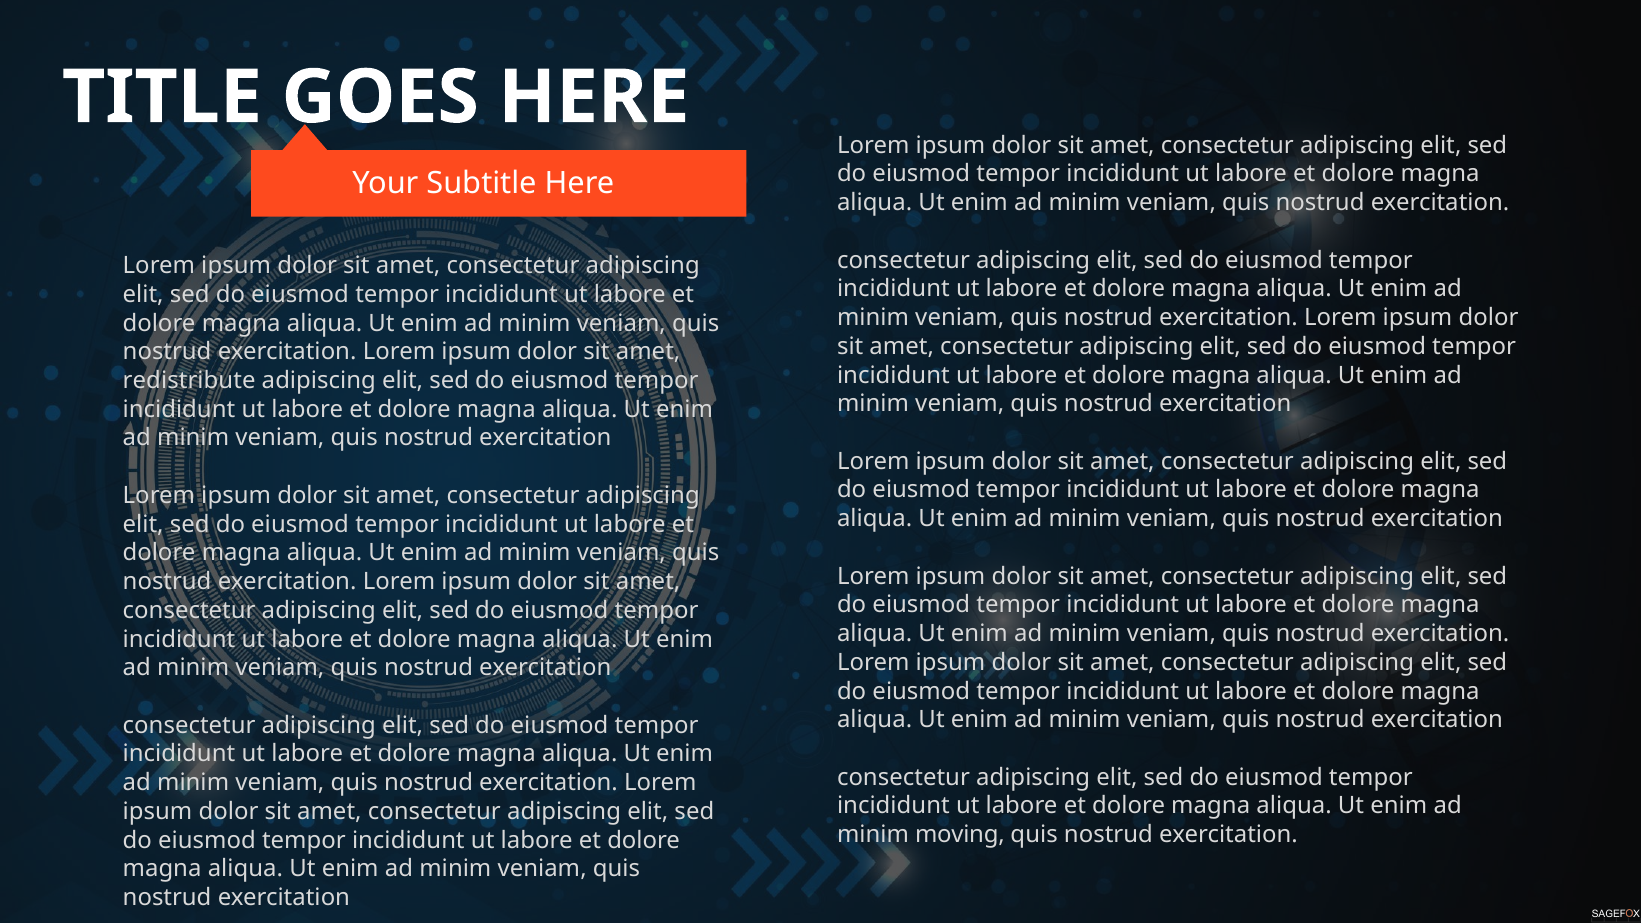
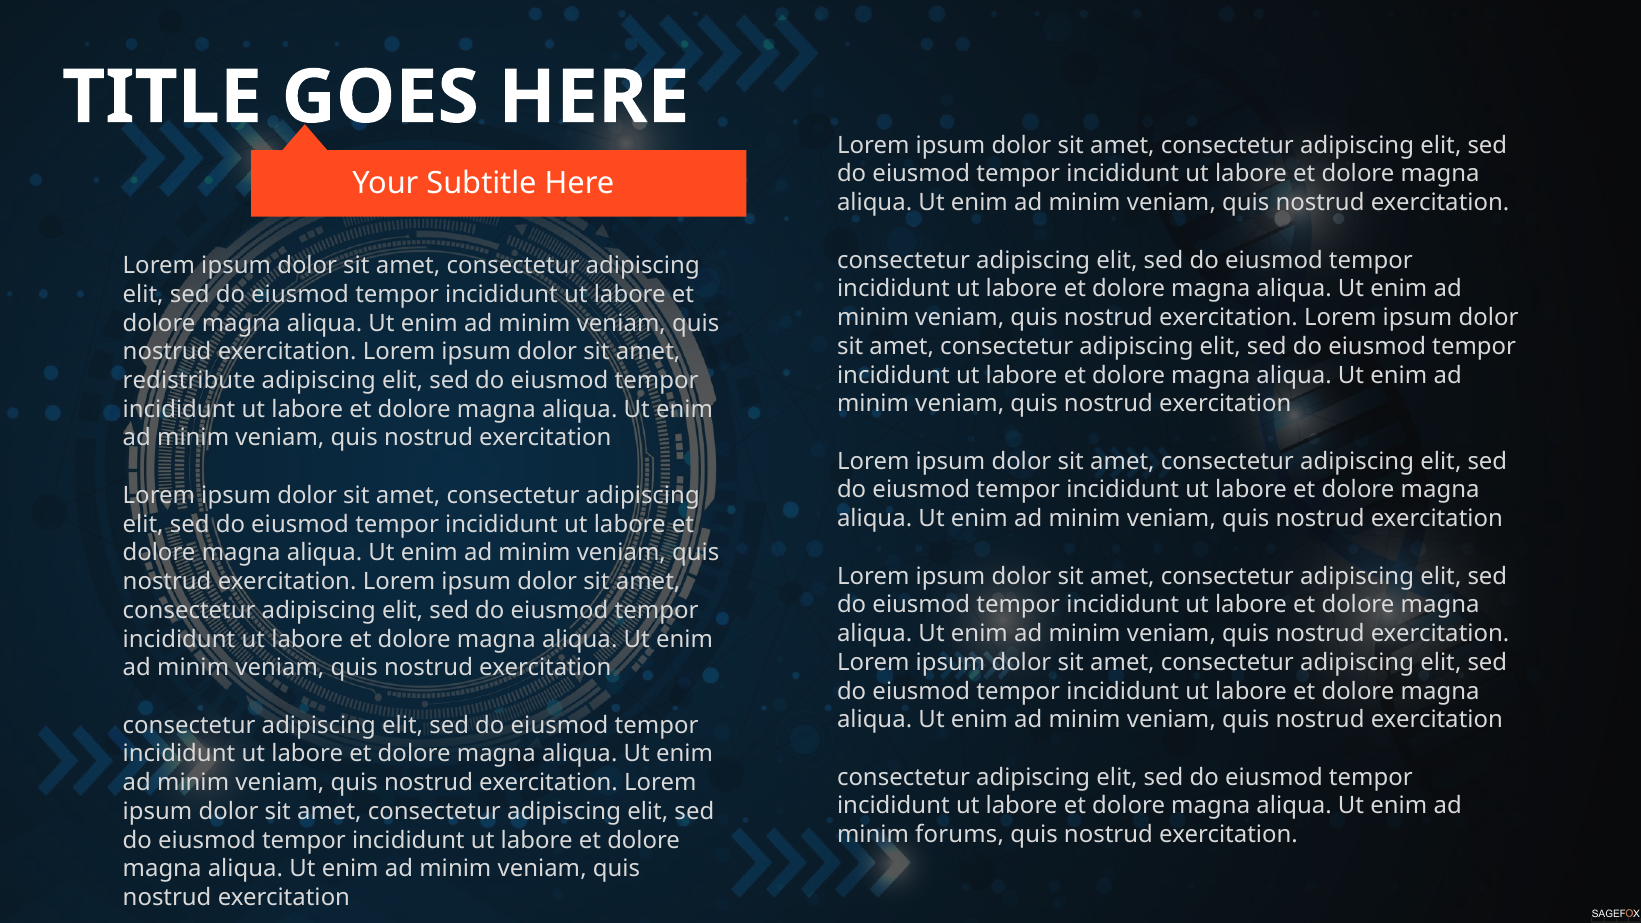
moving: moving -> forums (960, 835)
